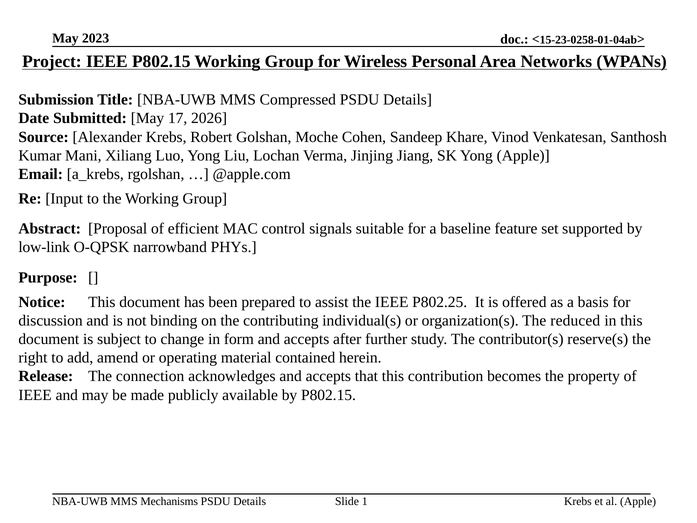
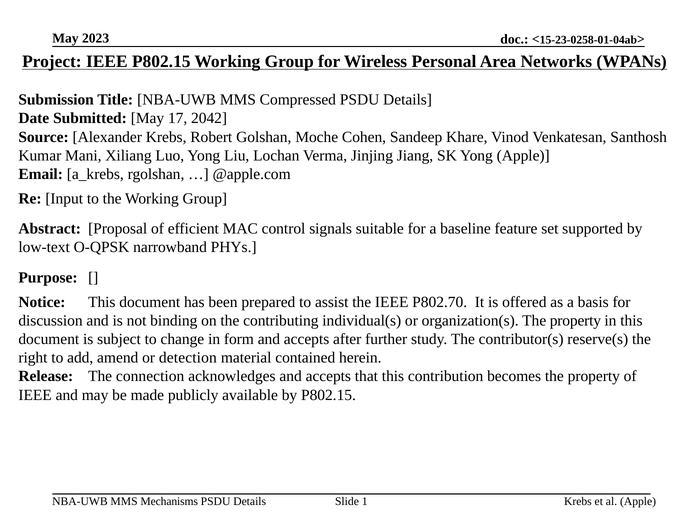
2026: 2026 -> 2042 (209, 118)
low-link: low-link -> low-text (44, 247)
P802.25: P802.25 -> P802.70 (440, 302)
organization(s The reduced: reduced -> property (575, 320)
operating: operating -> detection (188, 358)
